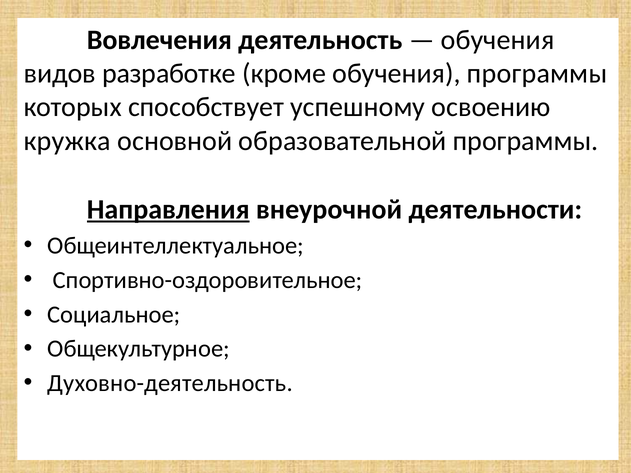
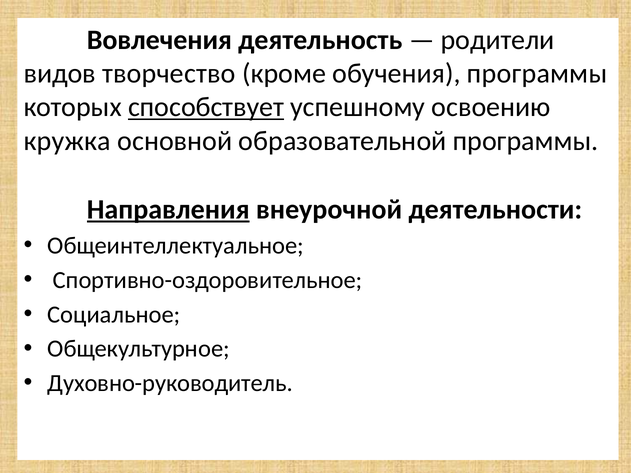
обучения: обучения -> родители (498, 40)
разработке: разработке -> творчество (169, 74)
способствует underline: none -> present (206, 107)
Духовно-деятельность: Духовно-деятельность -> Духовно-руководитель (170, 383)
